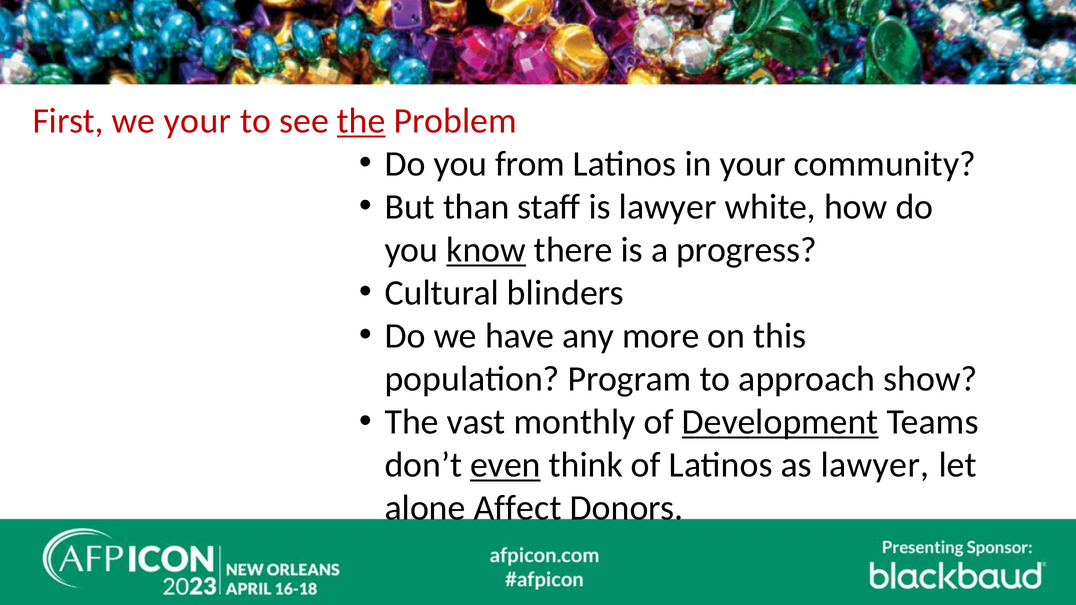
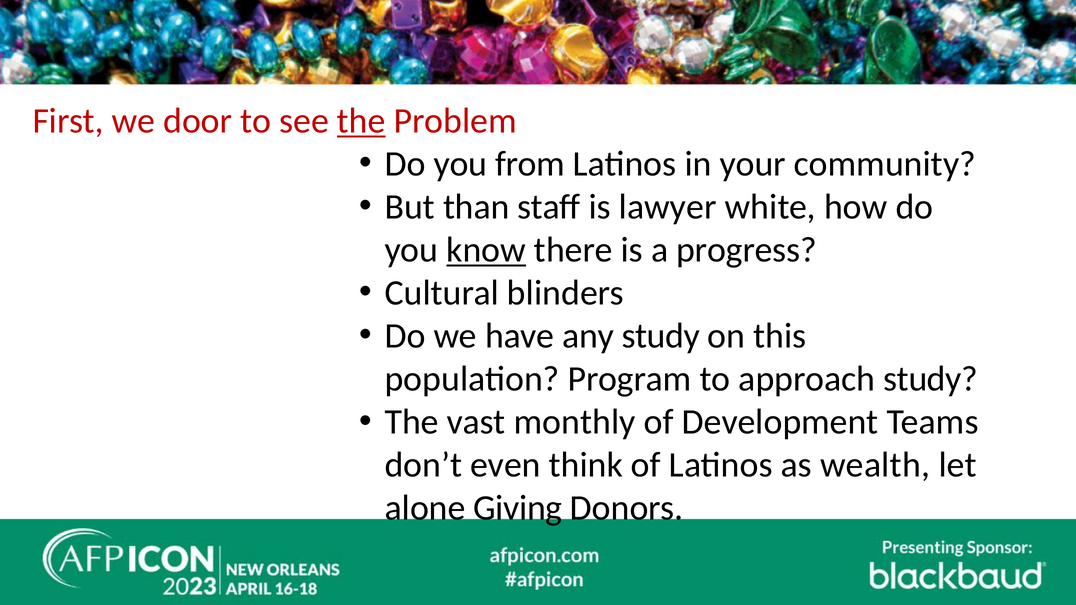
we your: your -> door (198, 121)
any more: more -> study (661, 336)
approach show: show -> study (931, 379)
Development underline: present -> none (780, 422)
even underline: present -> none (505, 465)
as lawyer: lawyer -> wealth (875, 465)
Affect: Affect -> Giving (518, 508)
